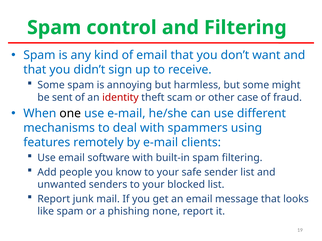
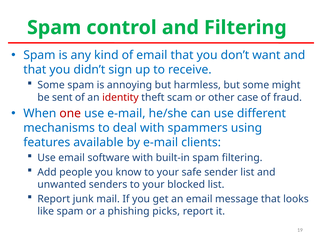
one colour: black -> red (70, 114)
remotely: remotely -> available (98, 143)
none: none -> picks (166, 212)
